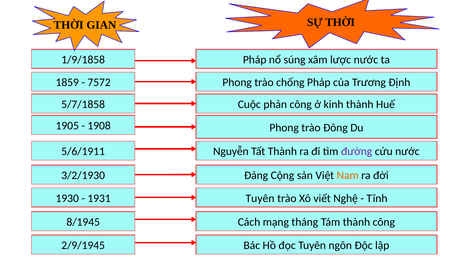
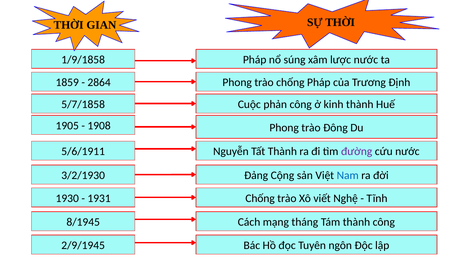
7572: 7572 -> 2864 (99, 83)
Nam colour: orange -> blue (348, 175)
Tuyên: Tuyên -> Chống (260, 198)
